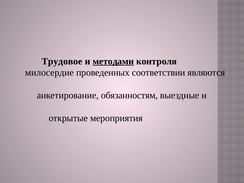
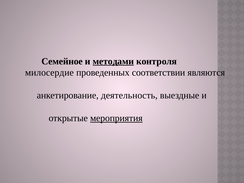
Трудовое: Трудовое -> Семейное (62, 61)
обязанностям: обязанностям -> деятельность (129, 95)
мероприятия underline: none -> present (116, 118)
